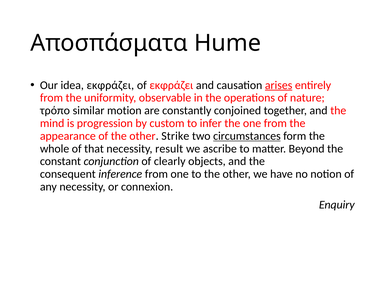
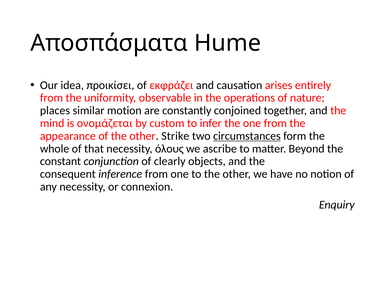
idea εκφράζει: εκφράζει -> προικίσει (110, 85)
arises underline: present -> none (279, 85)
τρόπο: τρόπο -> places (55, 110)
progression: progression -> ονομάζεται (105, 123)
result: result -> όλους (169, 148)
